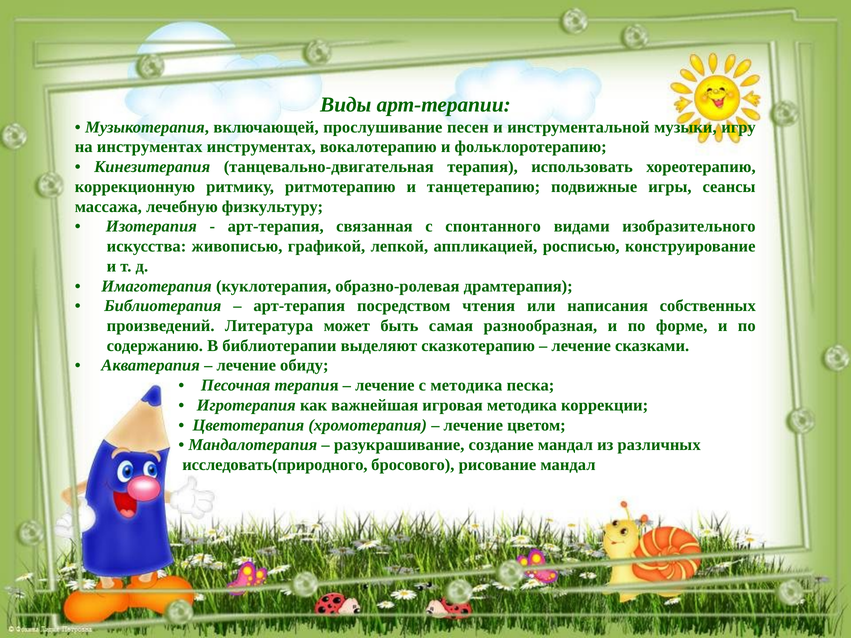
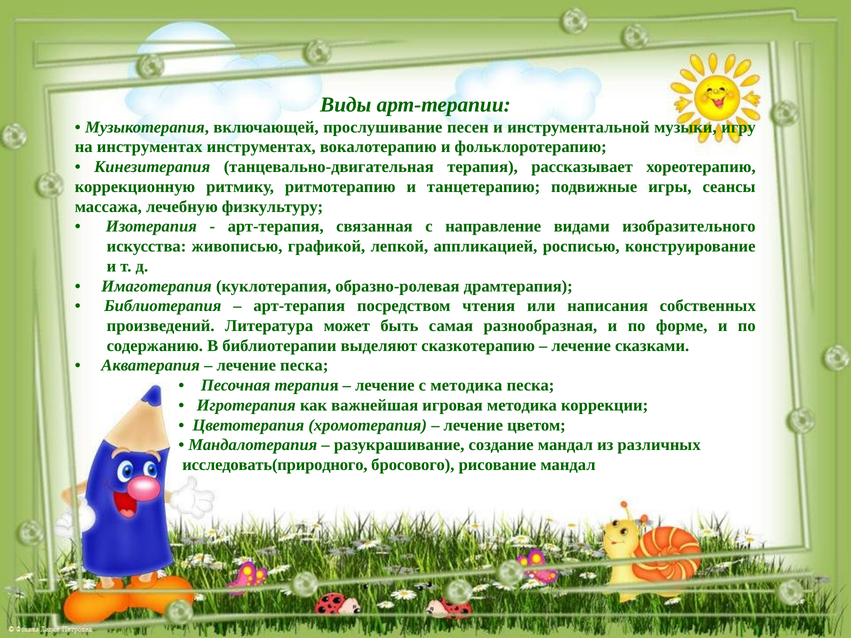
использовать: использовать -> рассказывает (582, 167)
спонтанного: спонтанного -> направление (493, 227)
лечение обиду: обиду -> песка (304, 366)
